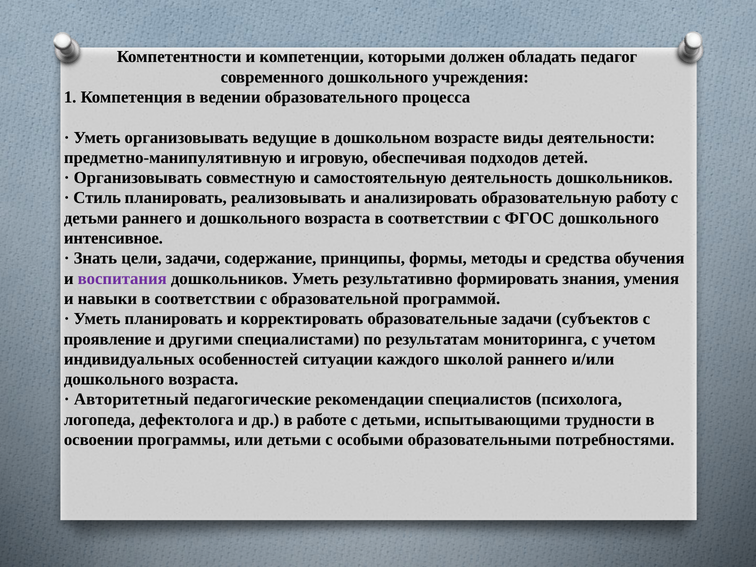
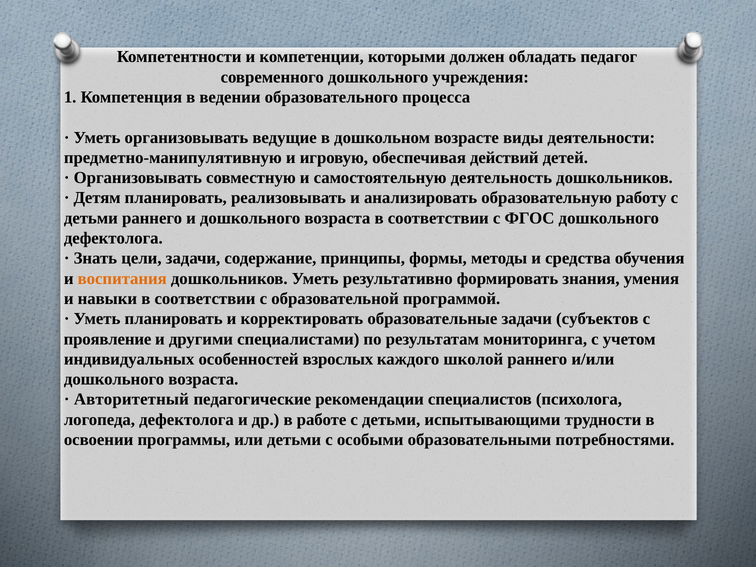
подходов: подходов -> действий (504, 158)
Стиль: Стиль -> Детям (97, 198)
интенсивное: интенсивное -> дефектолога (113, 238)
воспитания colour: purple -> orange (122, 279)
ситуации: ситуации -> взрослых (338, 359)
